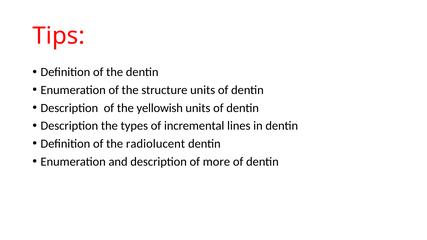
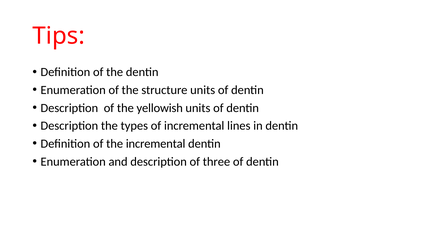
the radiolucent: radiolucent -> incremental (156, 144)
more: more -> three (216, 162)
